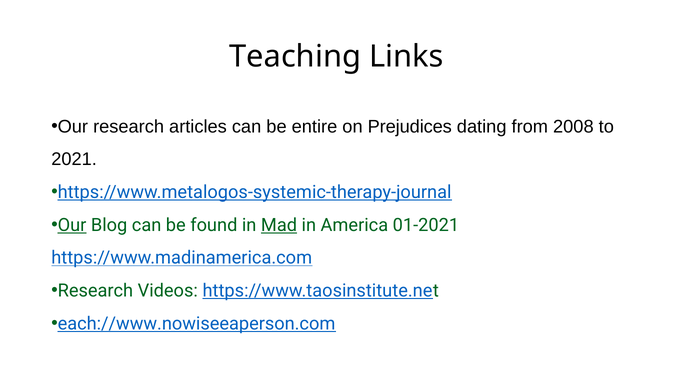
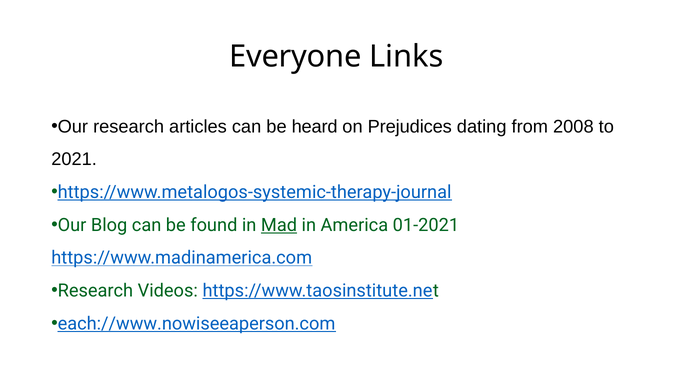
Teaching: Teaching -> Everyone (295, 57)
entire: entire -> heard (315, 126)
Our underline: present -> none (72, 225)
